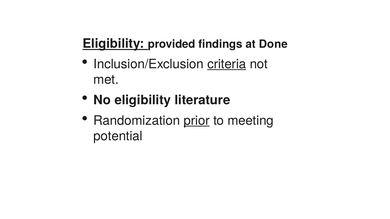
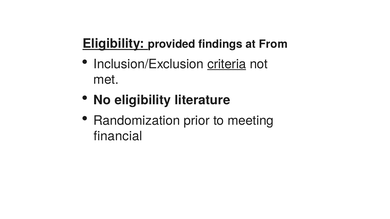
Done: Done -> From (273, 44)
prior underline: present -> none (197, 121)
potential: potential -> financial (118, 136)
